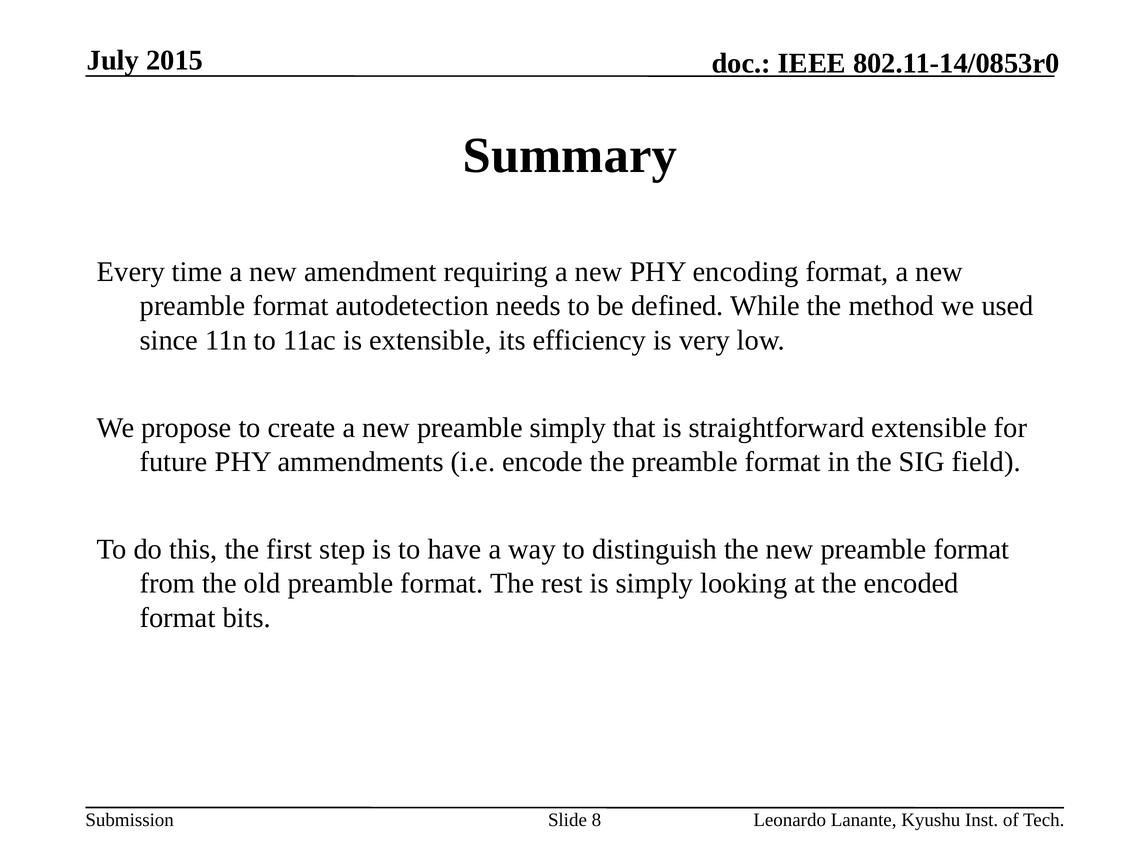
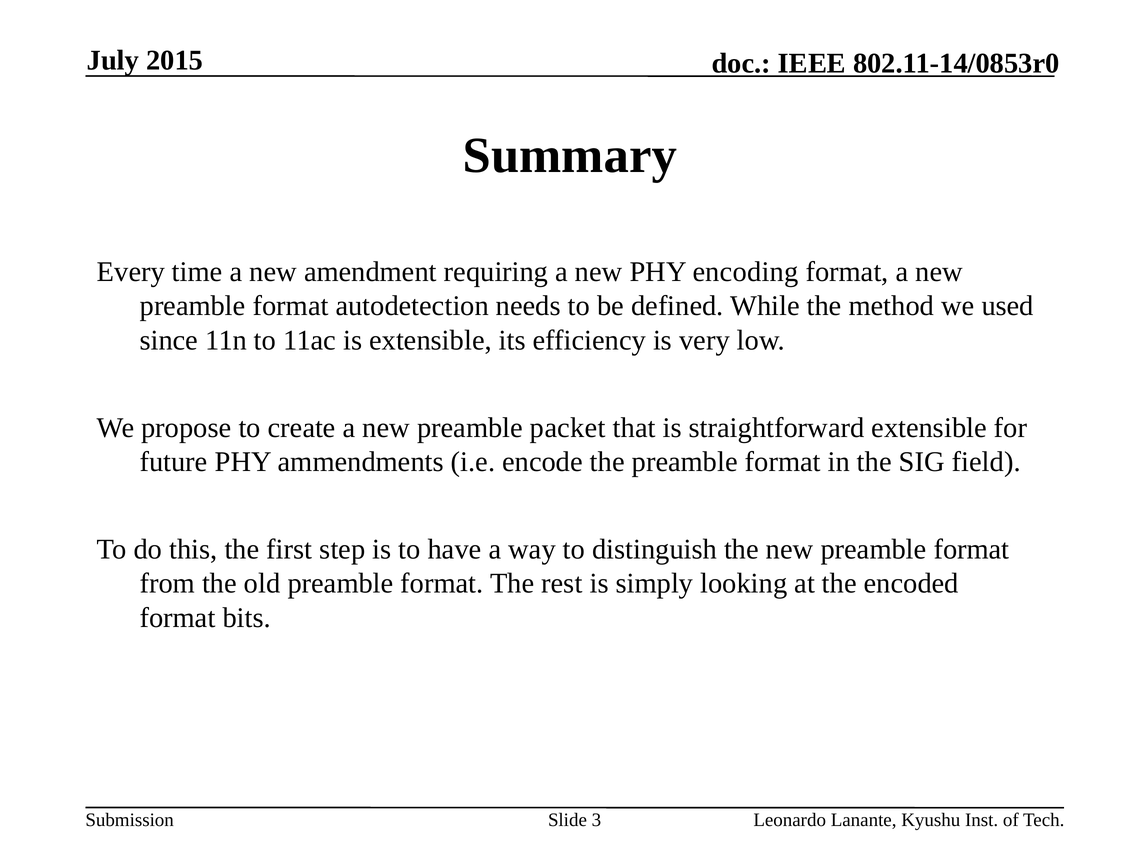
preamble simply: simply -> packet (568, 428)
8: 8 -> 3 (596, 820)
